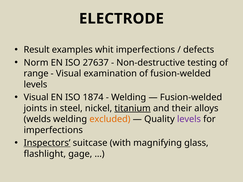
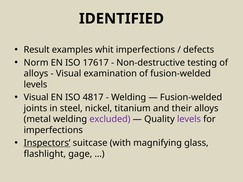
ELECTRODE: ELECTRODE -> IDENTIFIED (121, 19)
27637: 27637 -> 17617 (96, 63)
range: range -> alloys (36, 74)
1874: 1874 -> 4817 (93, 97)
titanium underline: present -> none (133, 108)
welds: welds -> metal (37, 119)
excluded colour: orange -> purple (110, 119)
